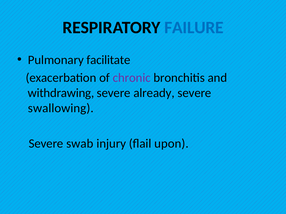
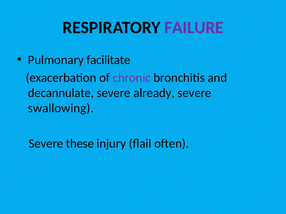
FAILURE colour: blue -> purple (194, 28)
withdrawing: withdrawing -> decannulate (61, 93)
swab: swab -> these (80, 144)
upon: upon -> often (172, 144)
